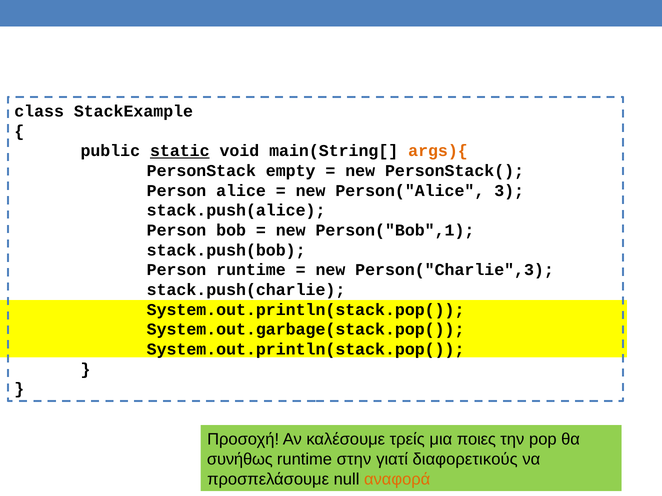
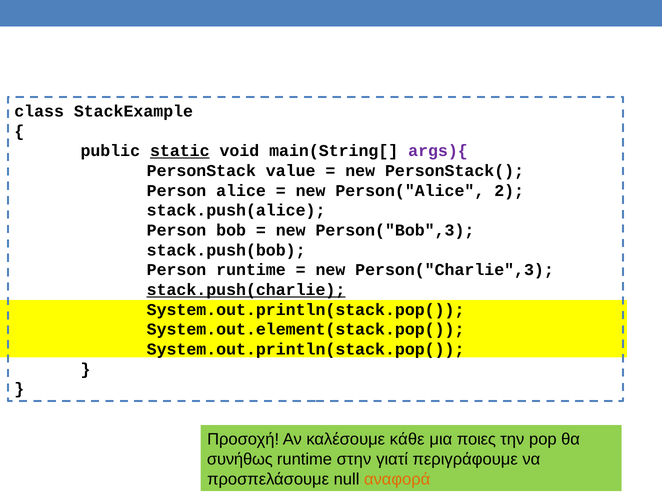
args){ colour: orange -> purple (438, 151)
empty: empty -> value (291, 171)
3: 3 -> 2 (509, 191)
Person("Bob",1: Person("Bob",1 -> Person("Bob",3 (395, 231)
stack.push(charlie underline: none -> present (246, 290)
System.out.garbage(stack.pop(: System.out.garbage(stack.pop( -> System.out.element(stack.pop( (306, 330)
τρείς: τρείς -> κάθε (407, 440)
διαφορετικούς: διαφορετικούς -> περιγράφουμε (465, 460)
